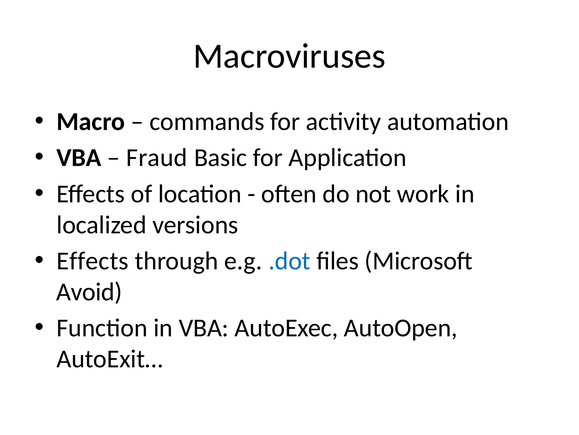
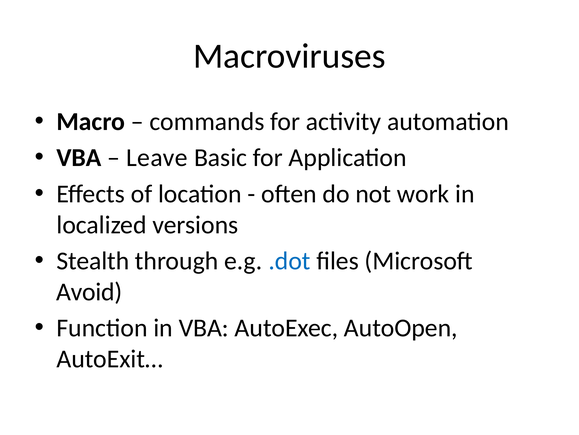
Fraud: Fraud -> Leave (157, 158)
Effects: Effects -> Stealth (93, 261)
